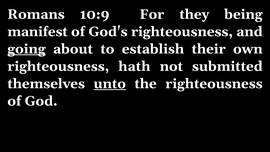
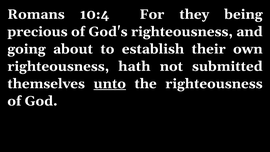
10:9: 10:9 -> 10:4 (95, 14)
manifest: manifest -> precious (37, 32)
going underline: present -> none (26, 49)
